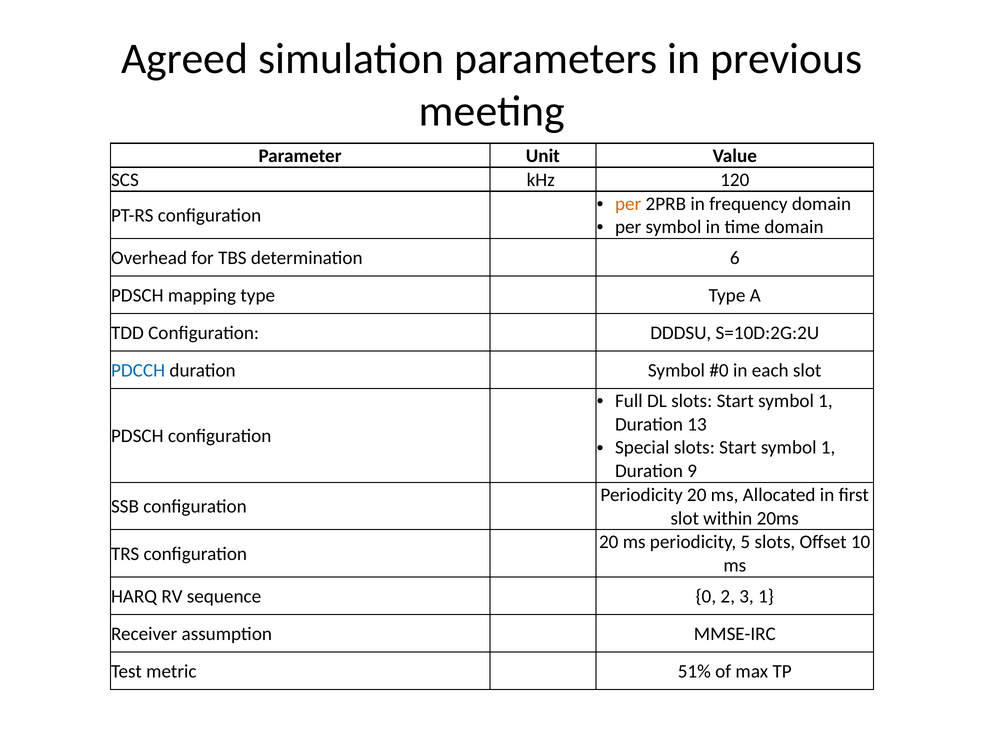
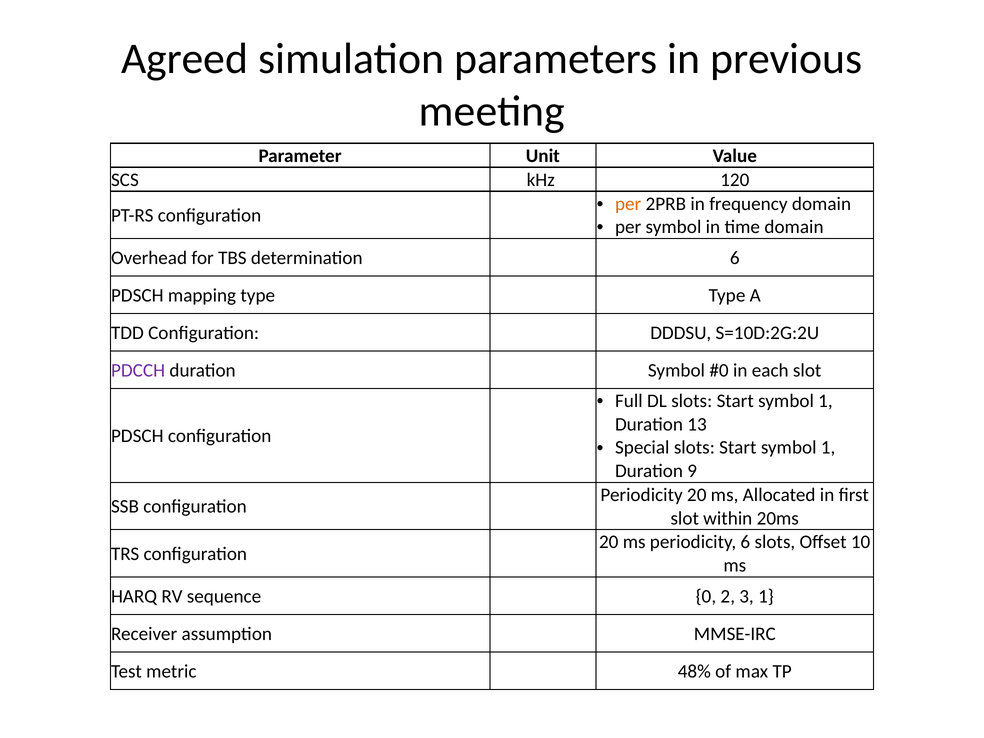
PDCCH colour: blue -> purple (138, 370)
periodicity 5: 5 -> 6 (745, 542)
51%: 51% -> 48% (694, 671)
